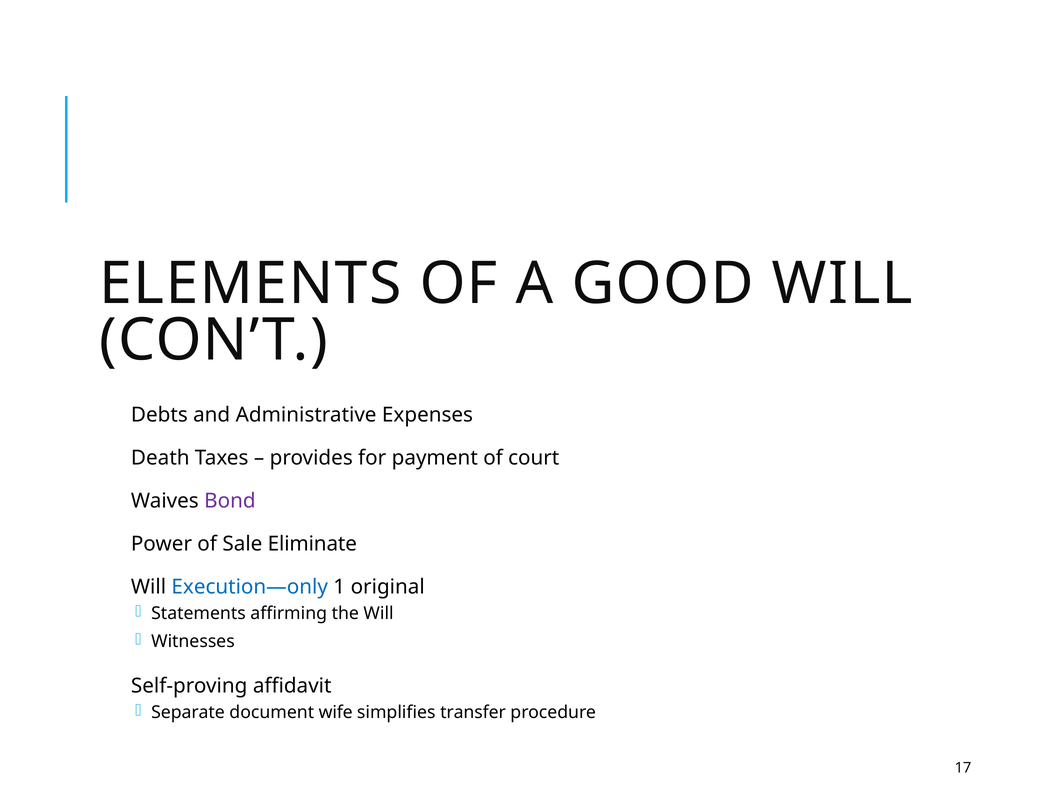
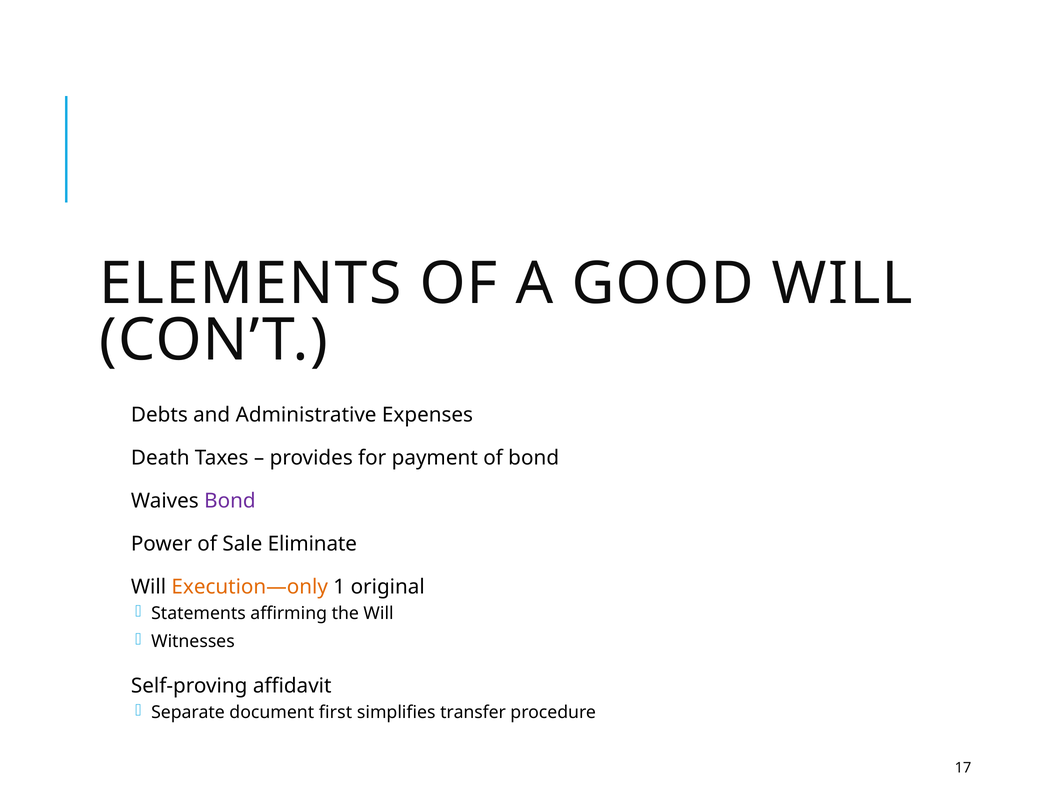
of court: court -> bond (534, 458)
Execution—only colour: blue -> orange (250, 587)
wife: wife -> first (335, 712)
